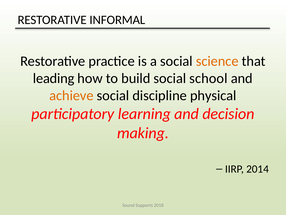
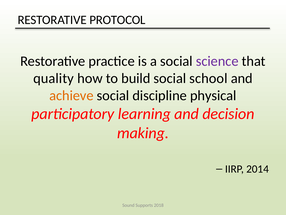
INFORMAL: INFORMAL -> PROTOCOL (117, 20)
science colour: orange -> purple (217, 61)
leading: leading -> quality (54, 78)
